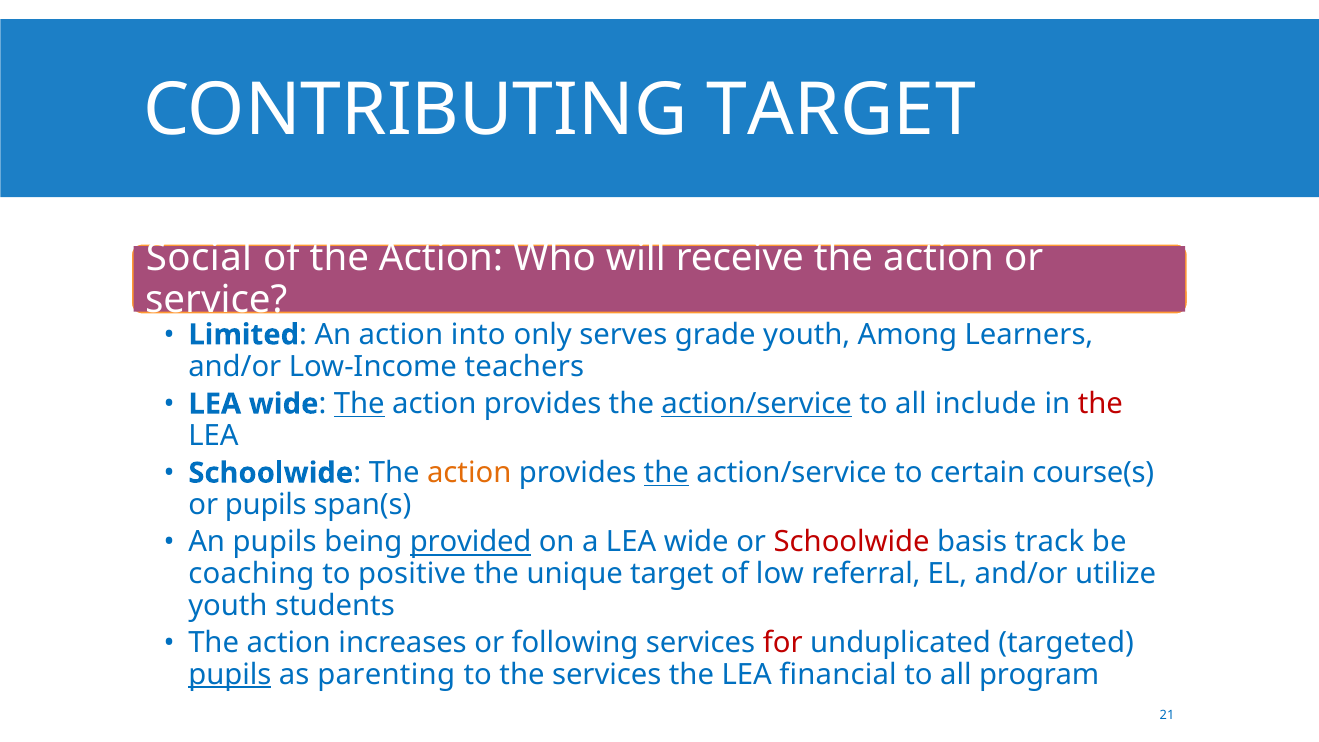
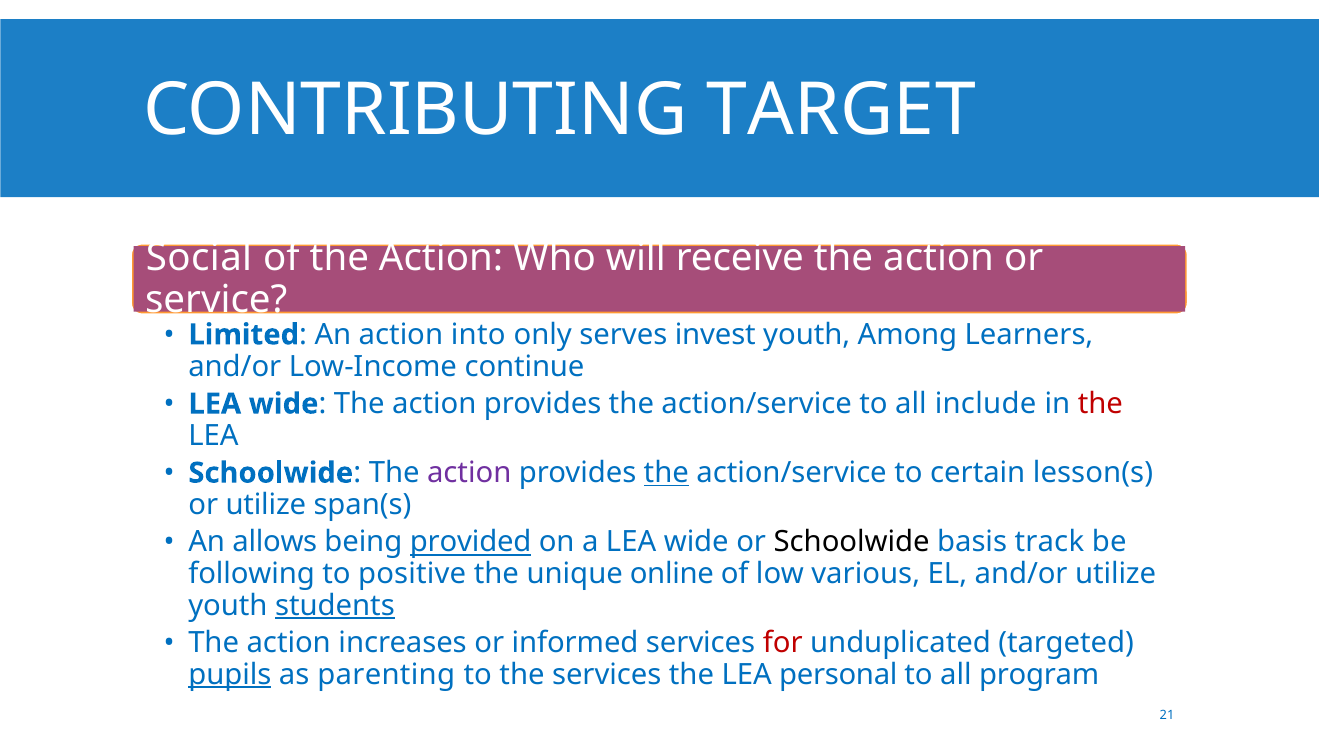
grade: grade -> invest (715, 335)
teachers: teachers -> continue (525, 366)
The underline: present -> none (359, 404)
action/service underline: present -> none (757, 404)
action colour: orange -> purple (469, 473)
course(s: course(s -> lesson(s (1093, 473)
or pupils: pupils -> utilize (266, 505)
An pupils: pupils -> allows (275, 542)
Schoolwide colour: red -> black (852, 542)
coaching: coaching -> following (252, 574)
unique target: target -> online (672, 574)
referral: referral -> various (866, 574)
students underline: none -> present (335, 605)
following: following -> informed (575, 643)
financial: financial -> personal (838, 674)
